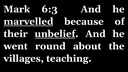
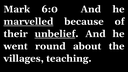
6:3: 6:3 -> 6:0 (50, 9)
